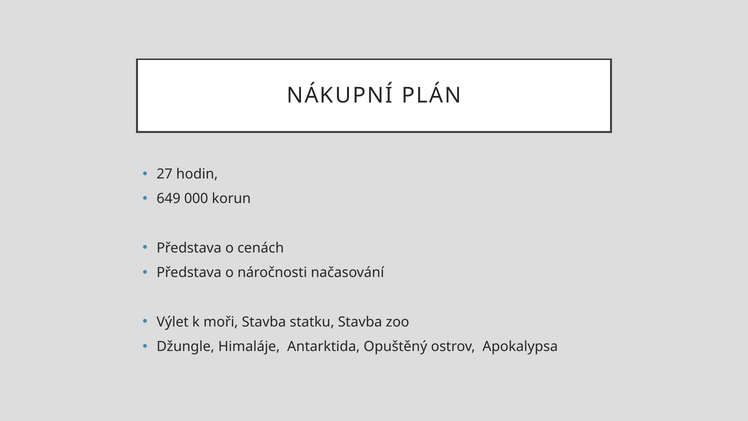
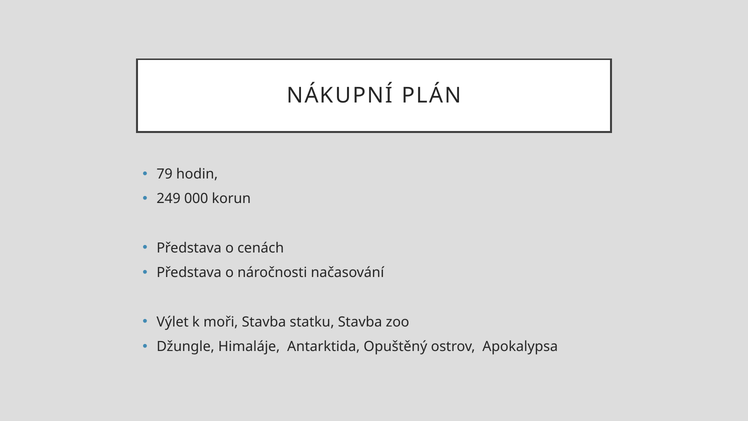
27: 27 -> 79 (165, 174)
649: 649 -> 249 (169, 199)
